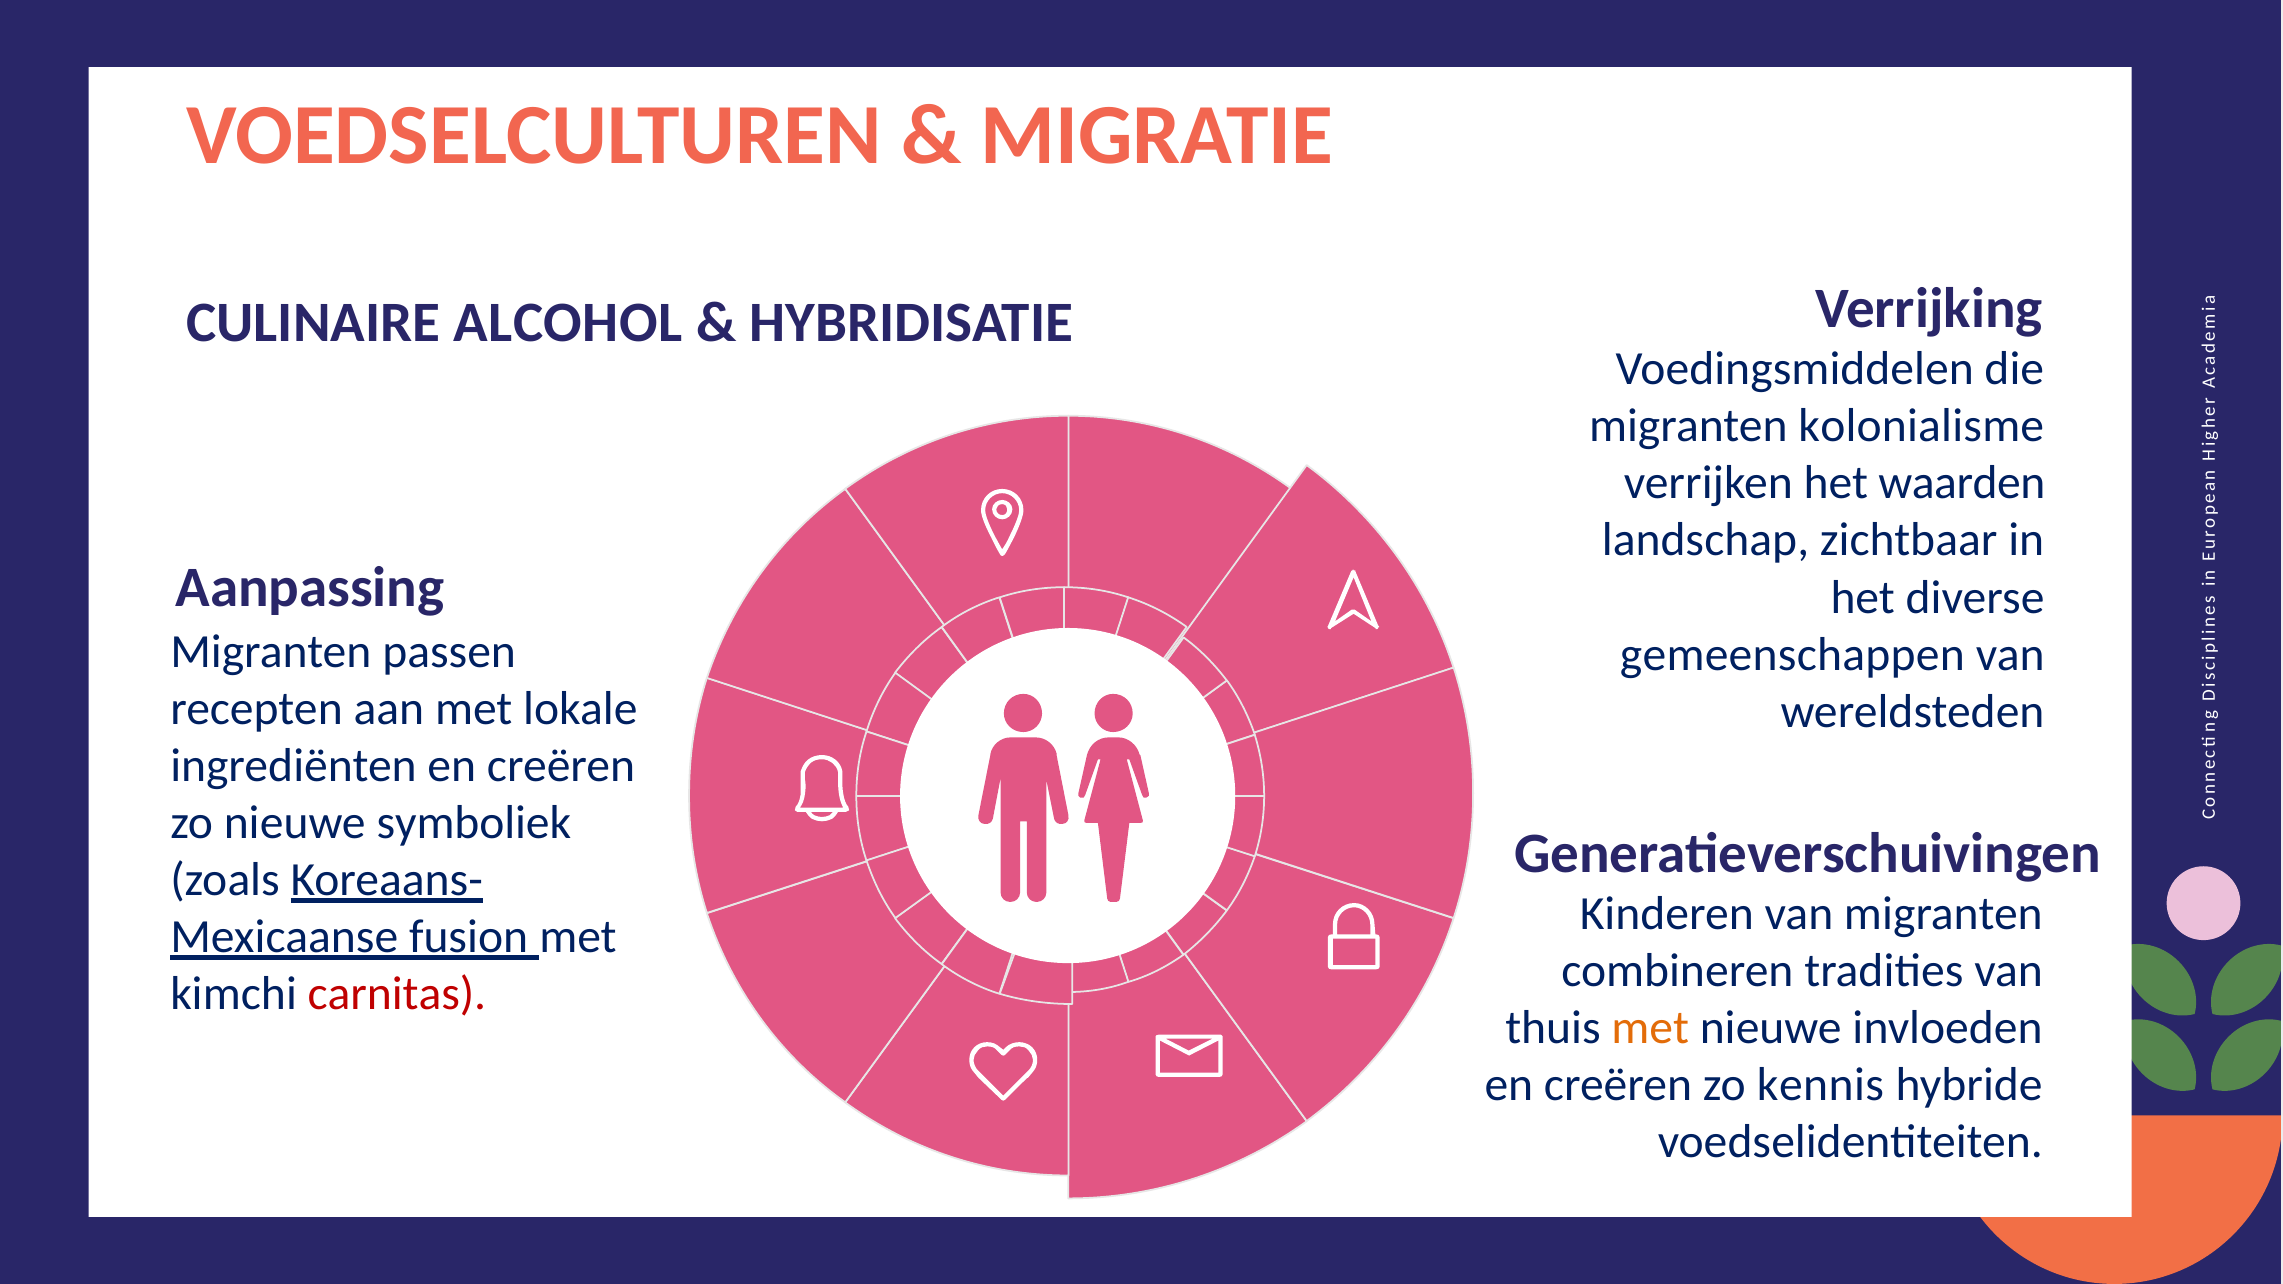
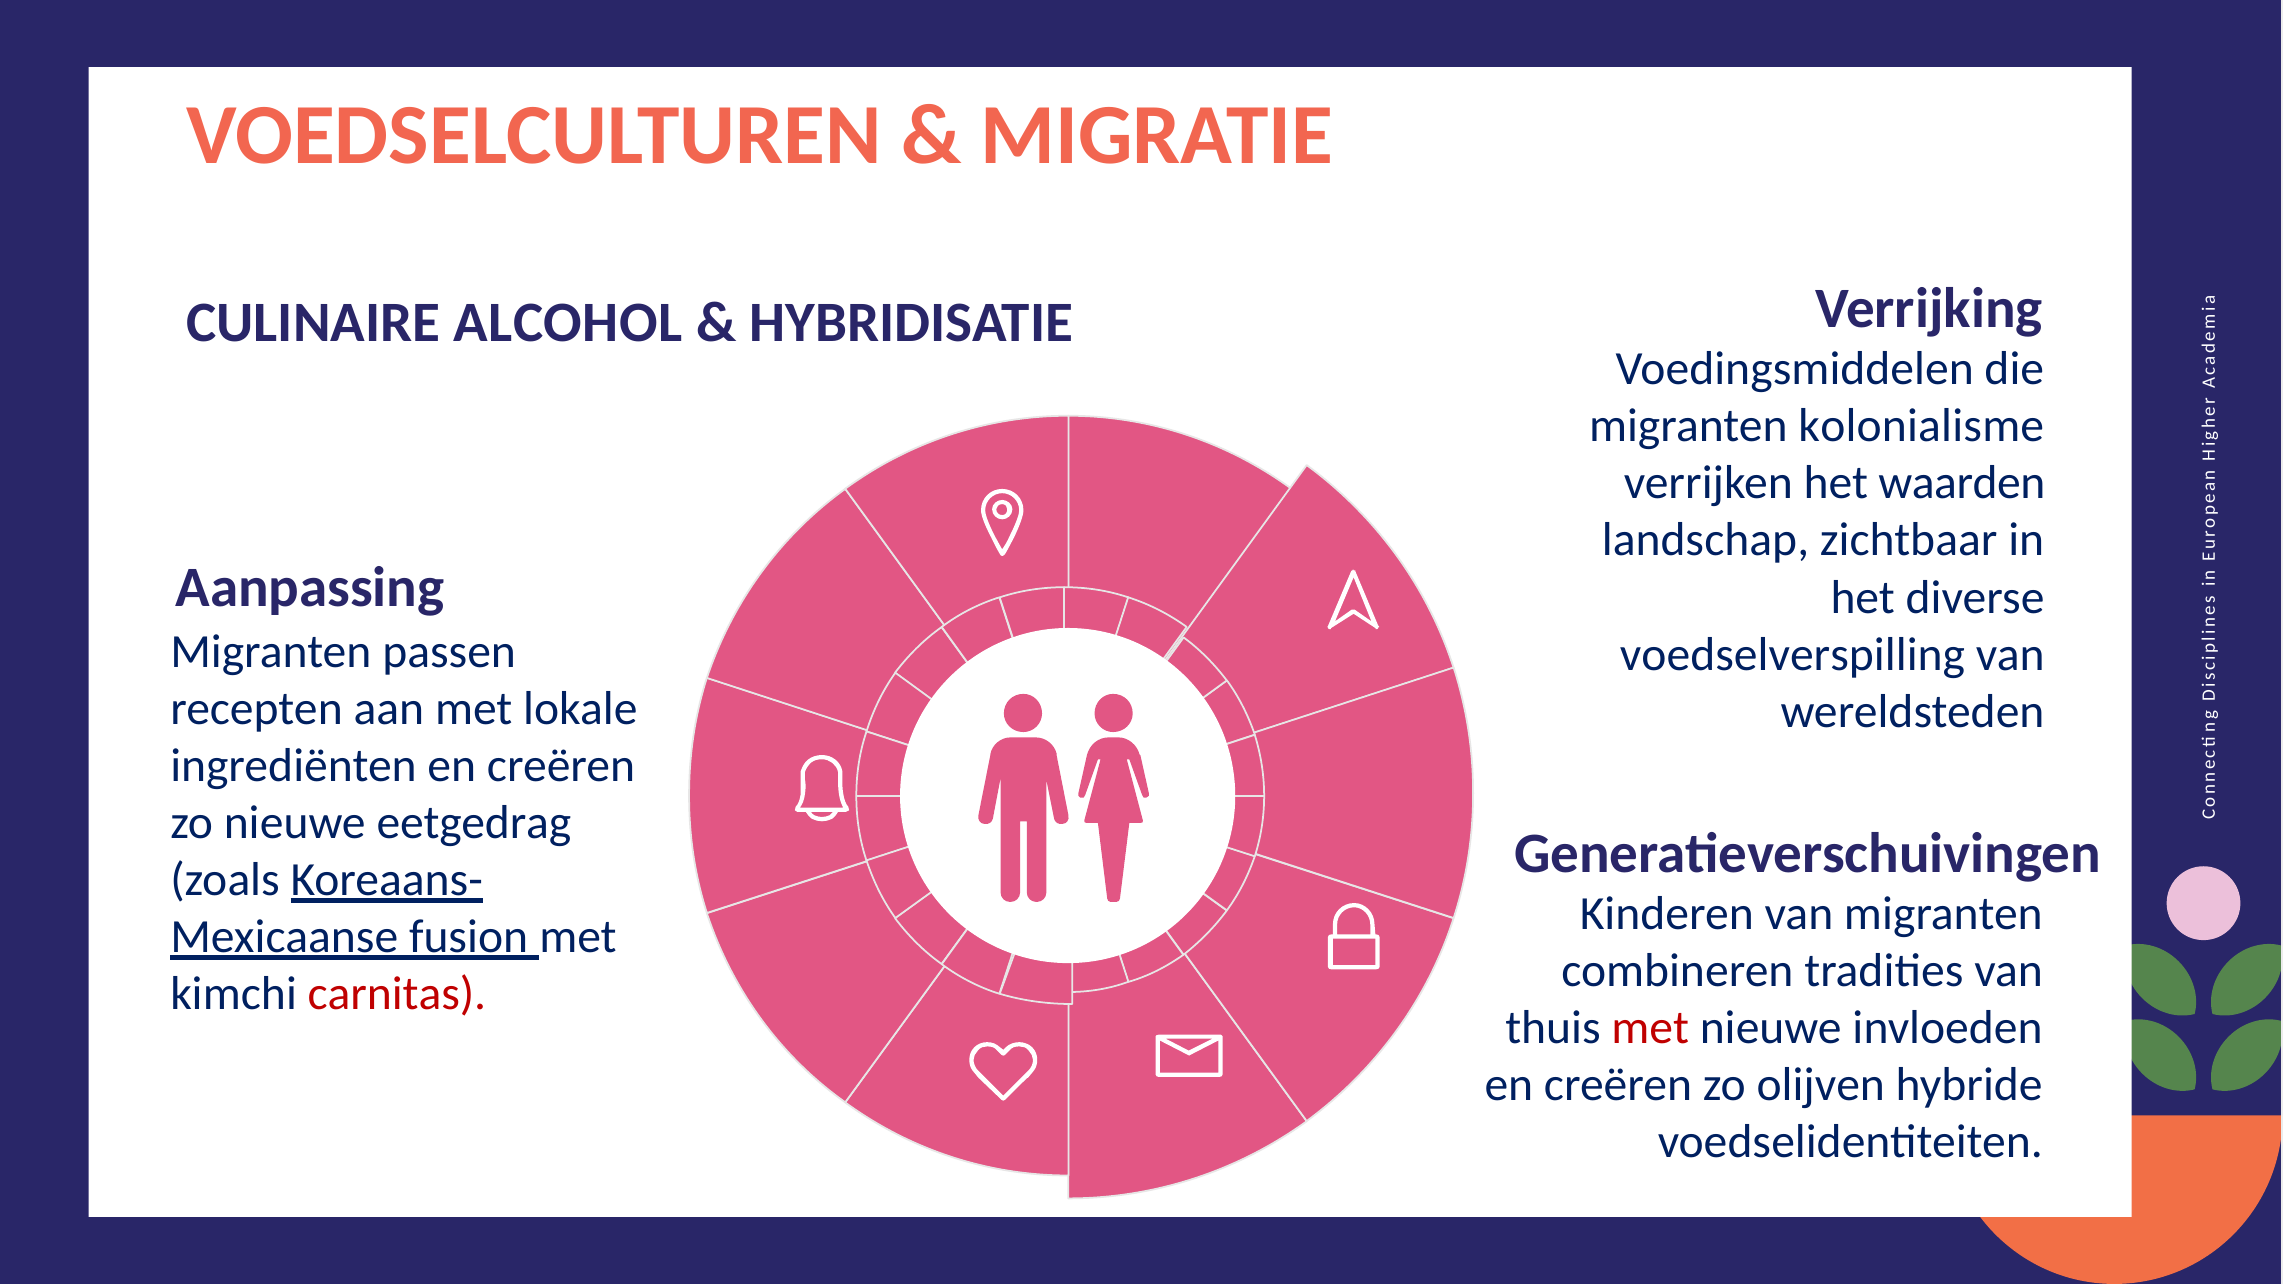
gemeenschappen: gemeenschappen -> voedselverspilling (1793, 655)
symboliek: symboliek -> eetgedrag (474, 823)
met colour: orange -> red (1650, 1028)
kennis: kennis -> olijven (1821, 1085)
